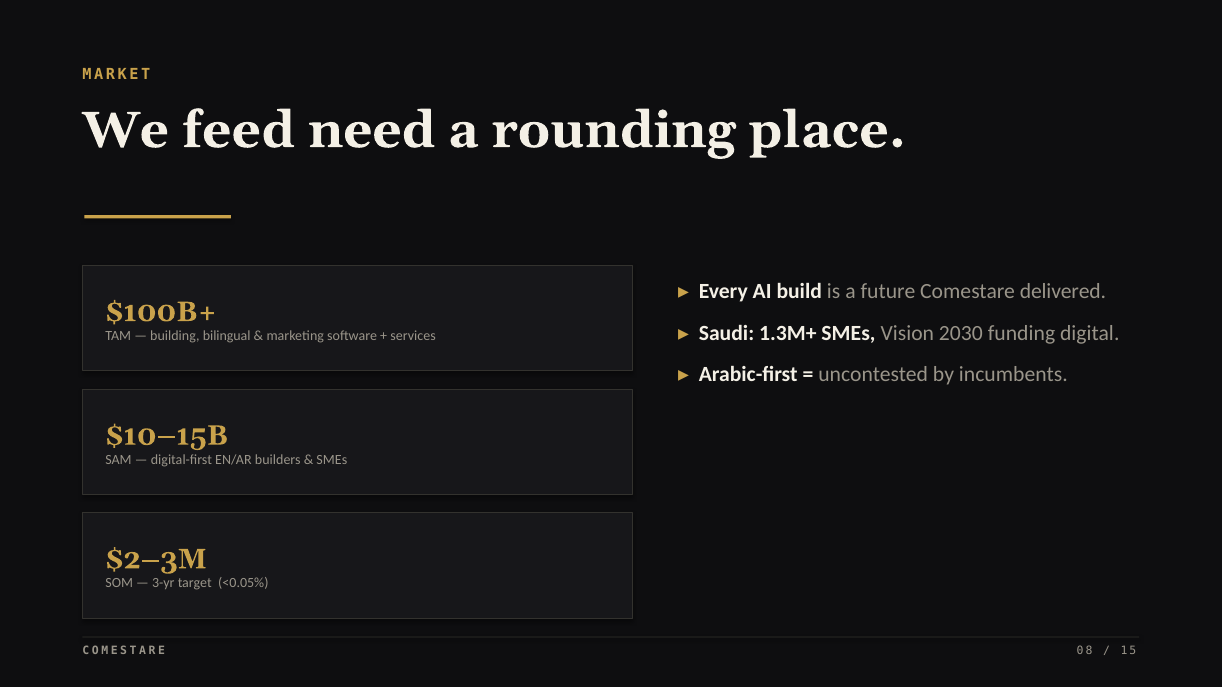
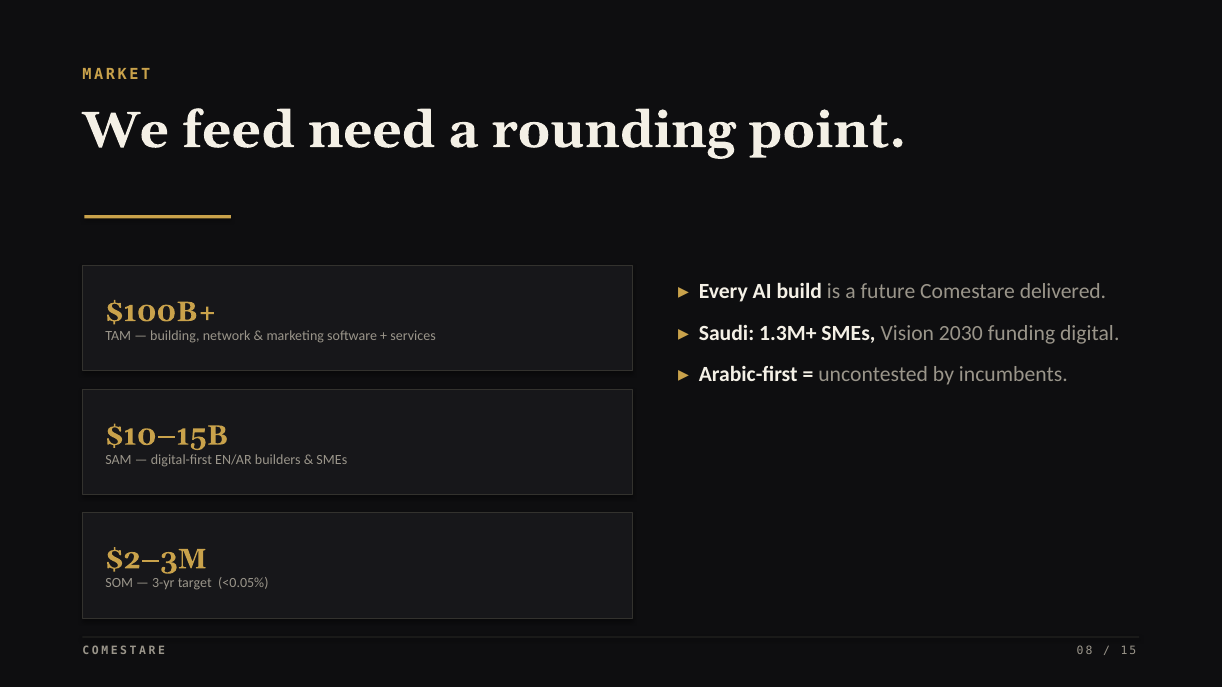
place: place -> point (827, 130)
bilingual: bilingual -> network (227, 336)
